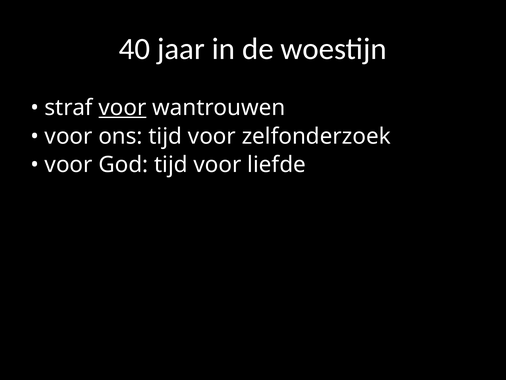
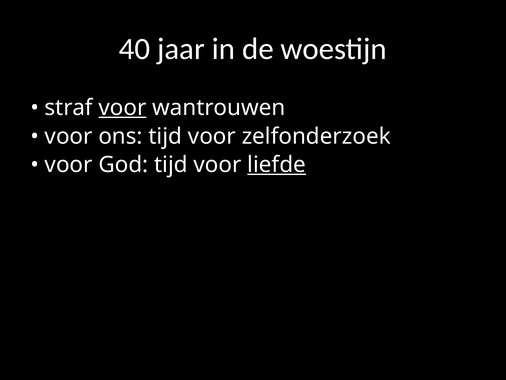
liefde underline: none -> present (277, 165)
